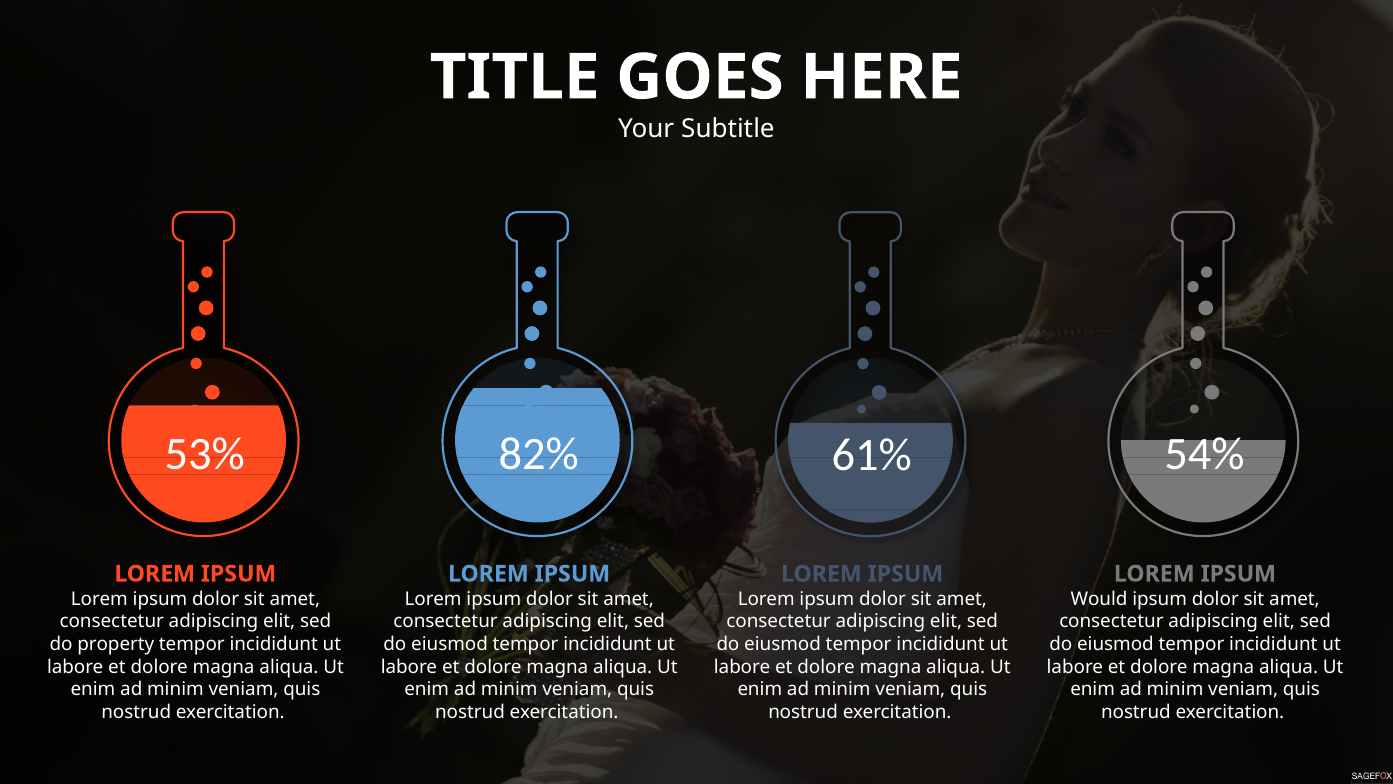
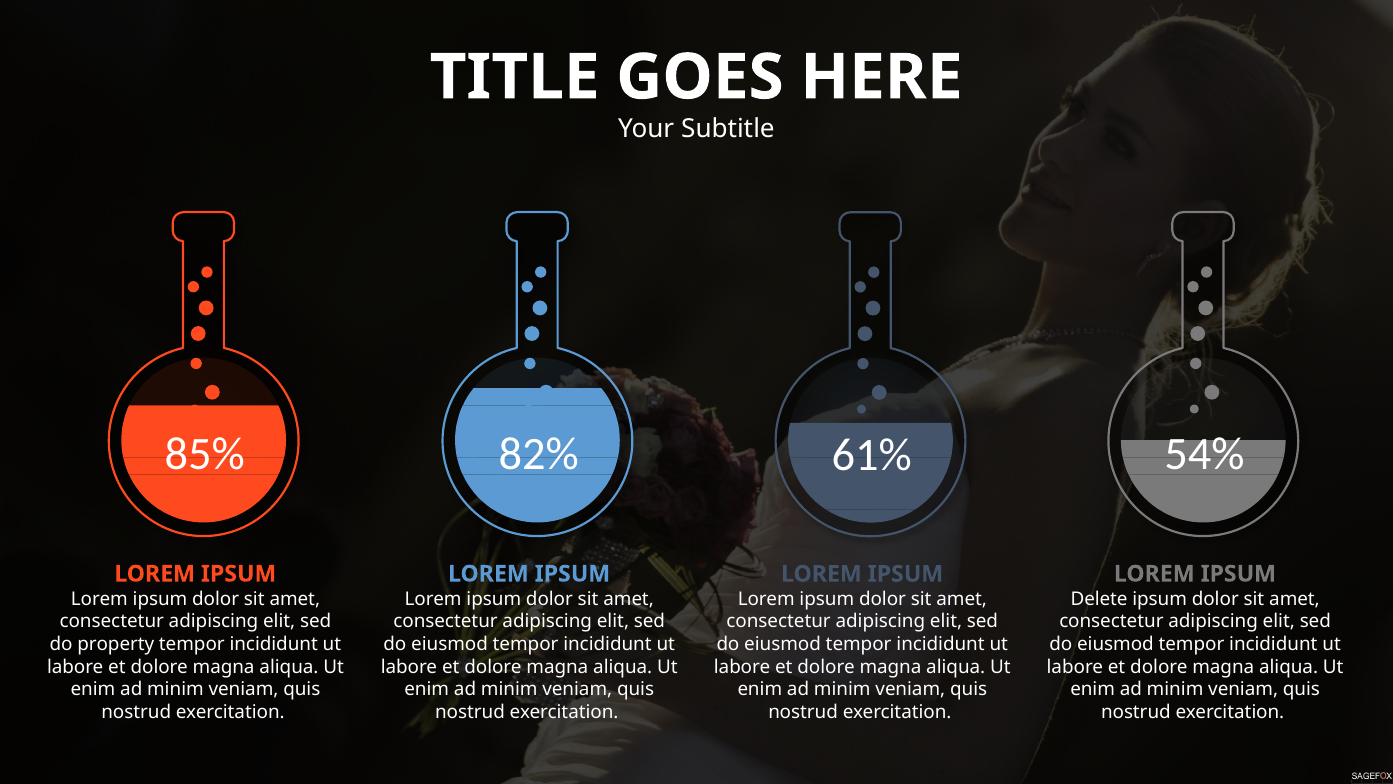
53%: 53% -> 85% (205, 454)
Would: Would -> Delete (1099, 598)
